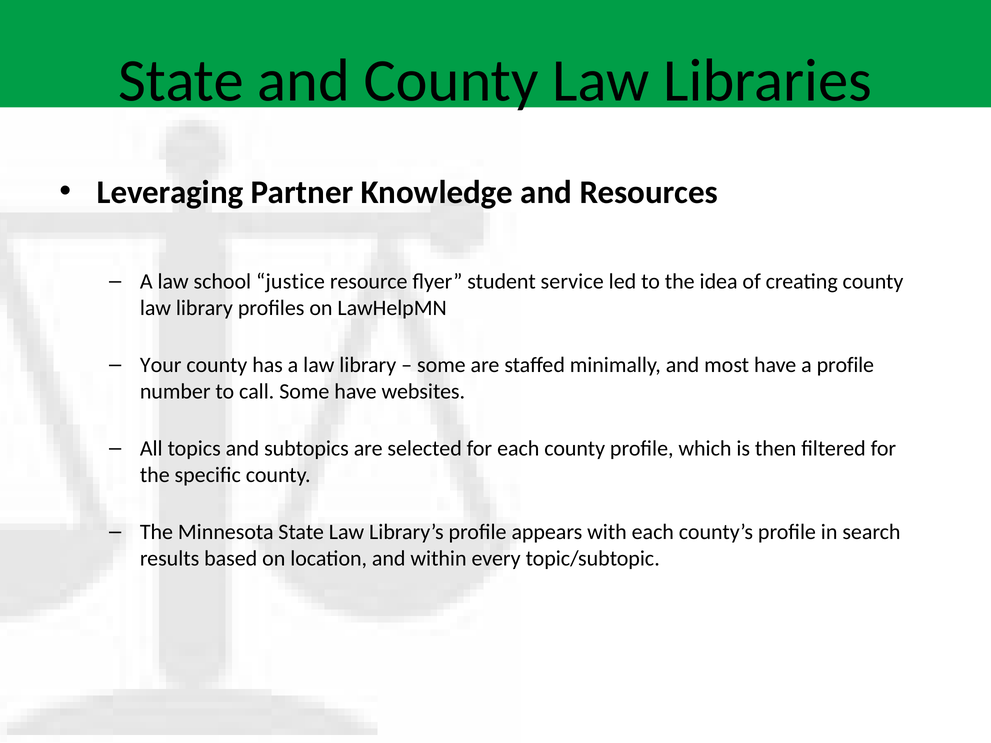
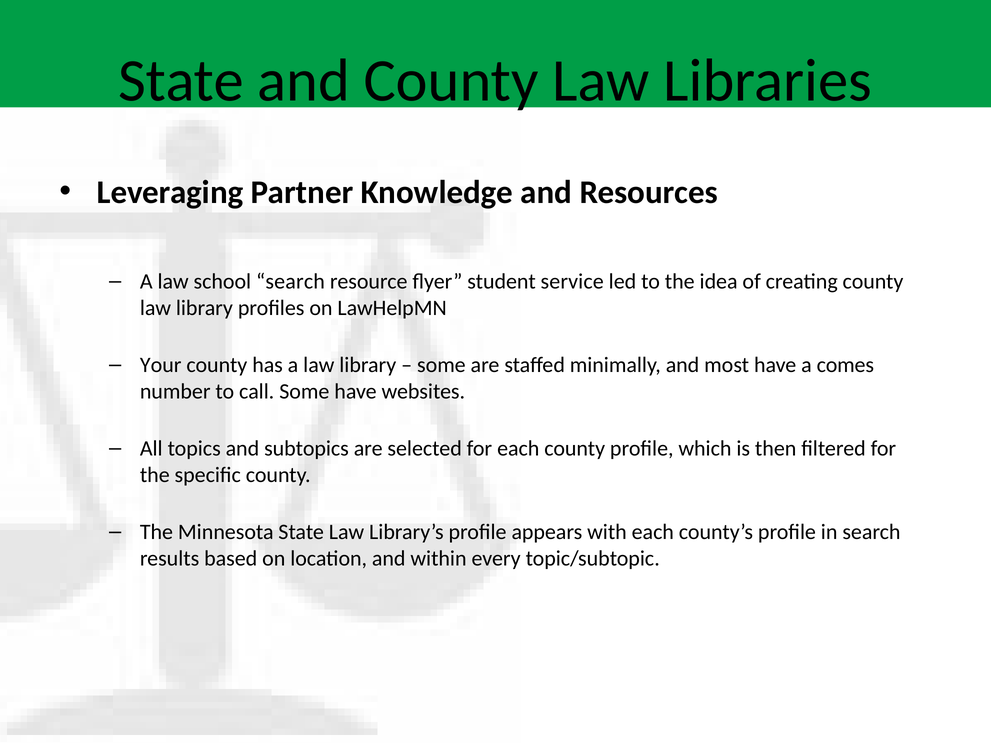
school justice: justice -> search (290, 282)
a profile: profile -> comes (845, 365)
